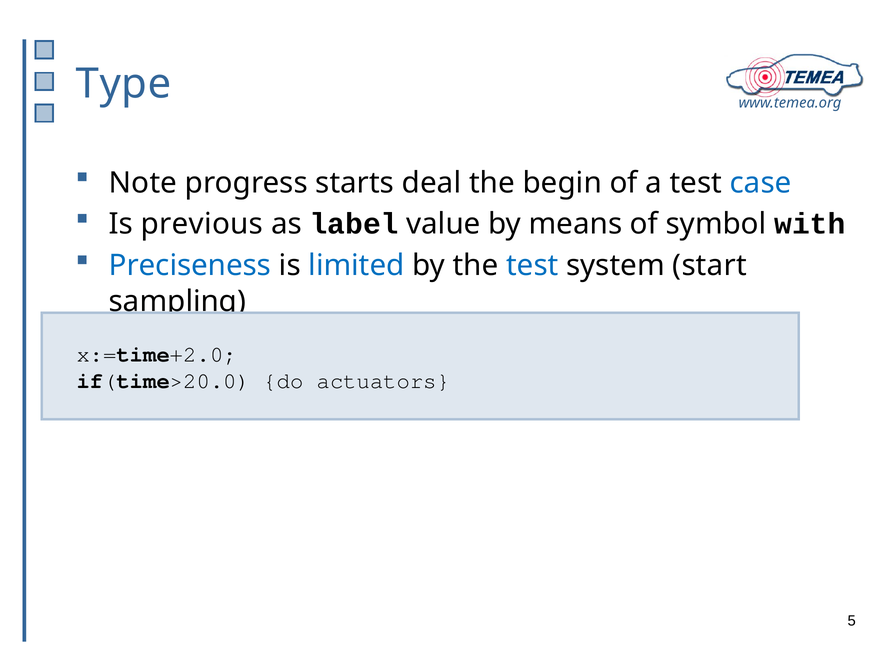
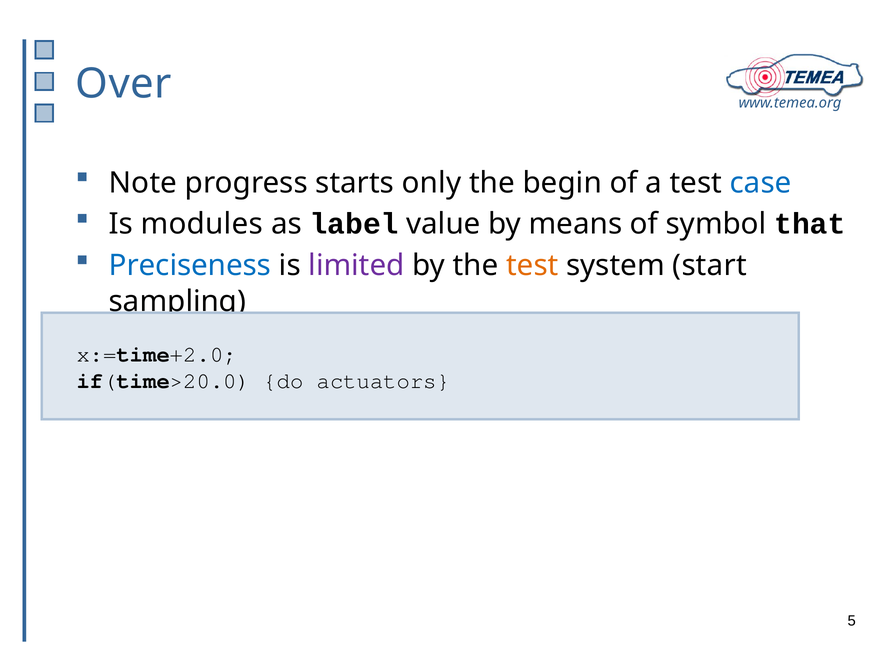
Type: Type -> Over (124, 84)
deal: deal -> only (431, 183)
previous: previous -> modules (202, 224)
with: with -> that (810, 224)
limited colour: blue -> purple (357, 266)
test colour: blue -> orange (532, 266)
